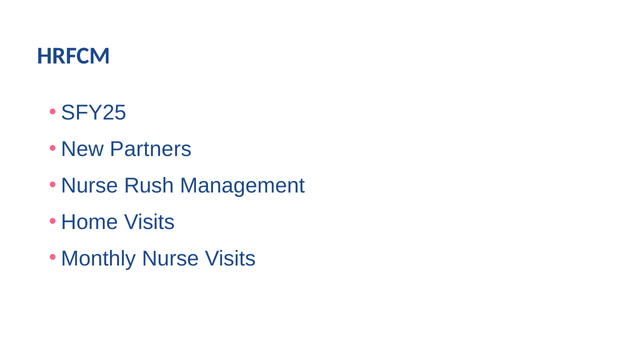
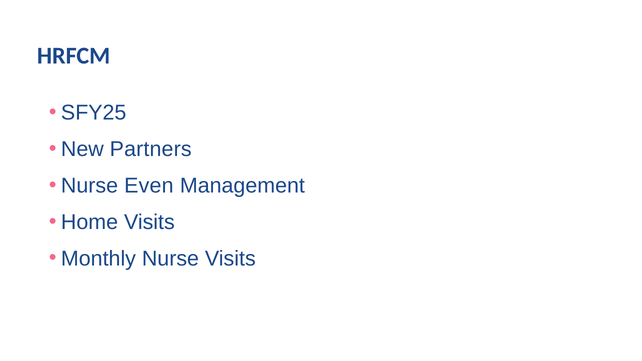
Rush: Rush -> Even (149, 186)
